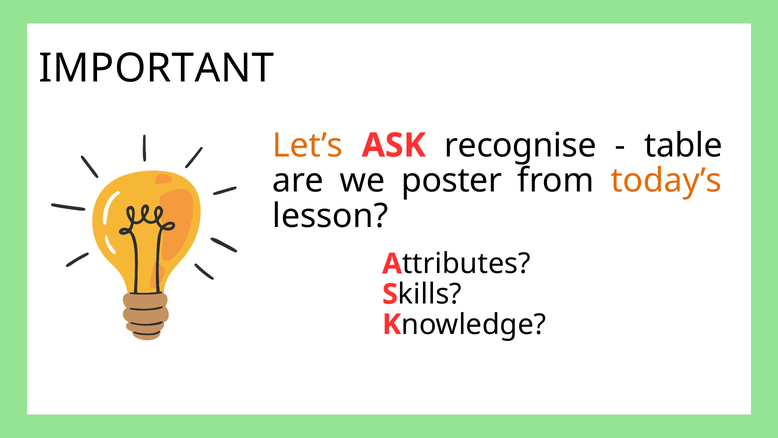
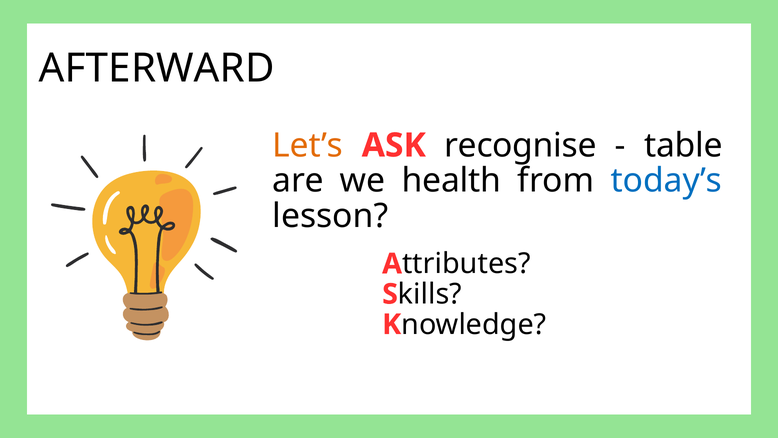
IMPORTANT: IMPORTANT -> AFTERWARD (157, 68)
poster: poster -> health (452, 181)
today’s colour: orange -> blue (666, 181)
